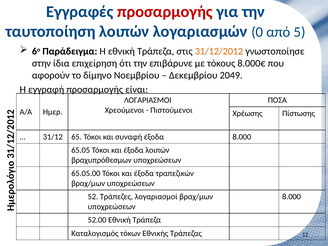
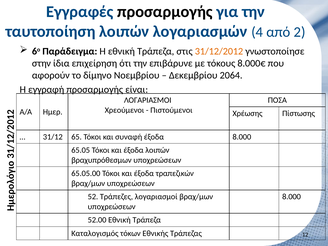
προσαρμογής colour: red -> black (165, 12)
λογαριασμών 0: 0 -> 4 (257, 32)
από 5: 5 -> 2 (300, 32)
2049: 2049 -> 2064 (231, 75)
